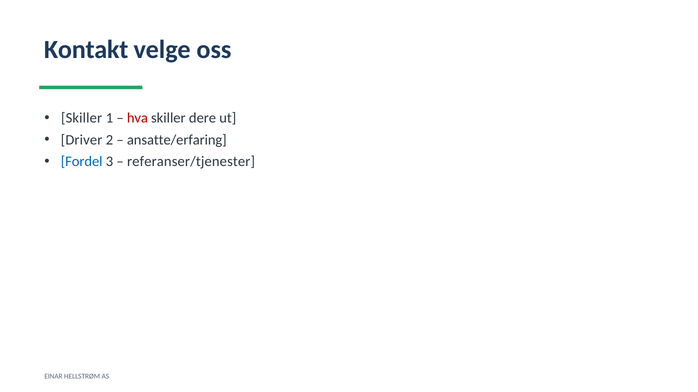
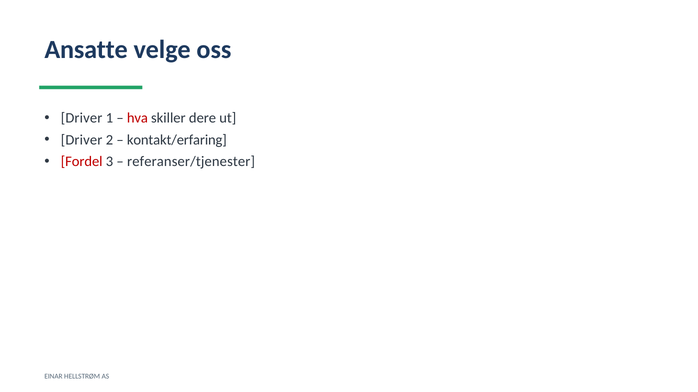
Kontakt: Kontakt -> Ansatte (86, 50)
Skiller: Skiller -> Driver (82, 118)
ansatte/erfaring: ansatte/erfaring -> kontakt/erfaring (177, 140)
Fordel colour: blue -> red (82, 162)
